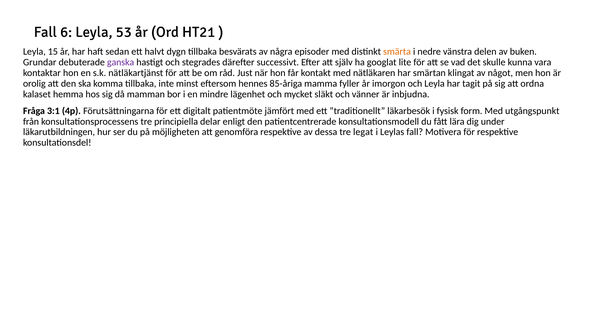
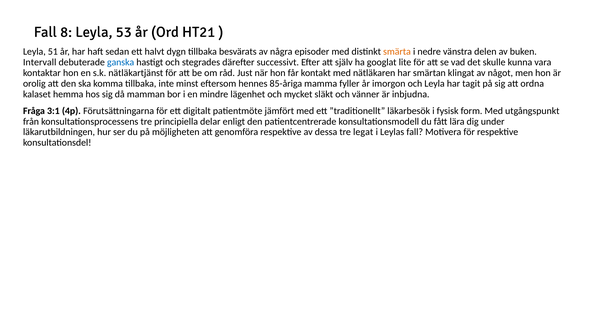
6: 6 -> 8 (66, 32)
15: 15 -> 51 (53, 52)
Grundar: Grundar -> Intervall (40, 62)
ganska colour: purple -> blue (121, 62)
